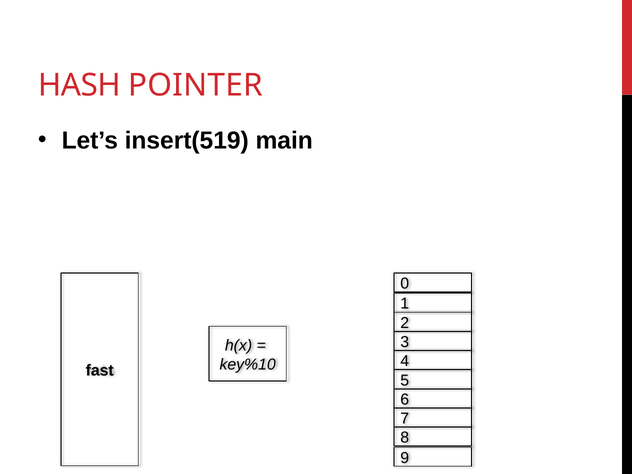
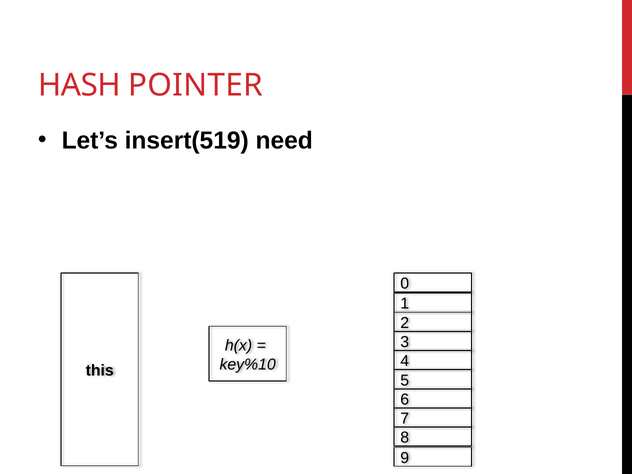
main: main -> need (284, 141)
fast: fast -> this (100, 371)
